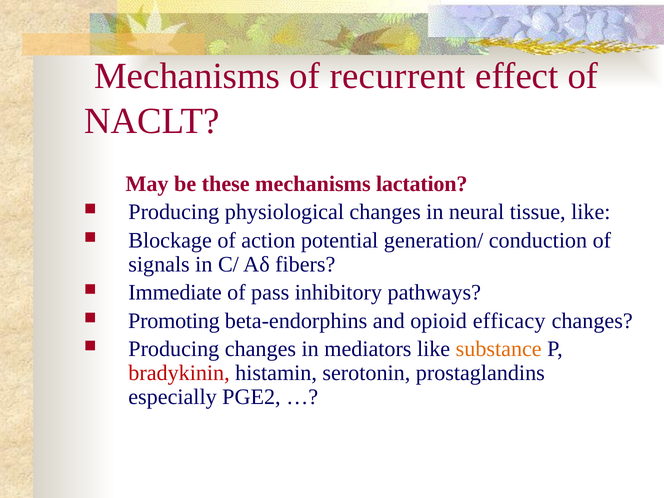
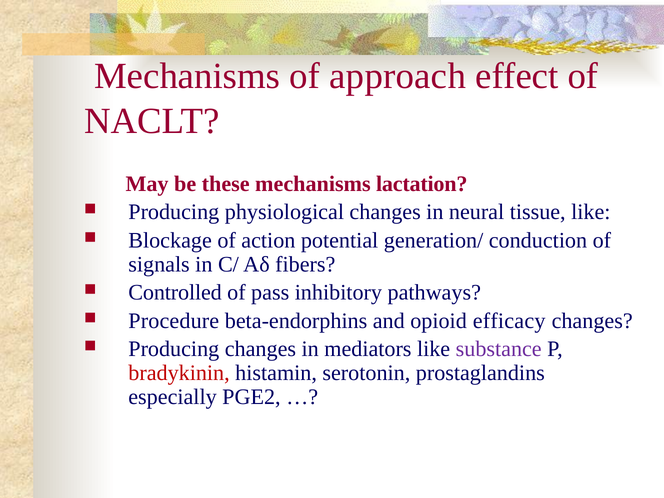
recurrent: recurrent -> approach (398, 76)
Immediate: Immediate -> Controlled (175, 293)
Promoting: Promoting -> Procedure (174, 321)
substance colour: orange -> purple (499, 349)
